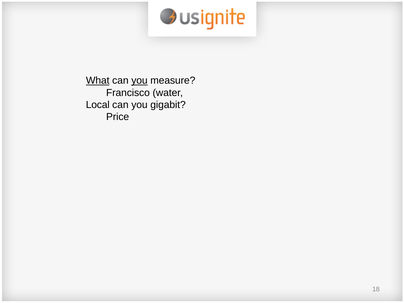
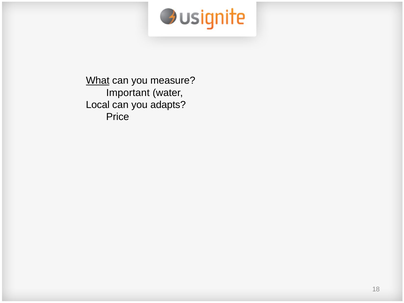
you underline: present -> none (139, 81)
Francisco: Francisco -> Important (128, 93)
gigabit: gigabit -> adapts (168, 105)
